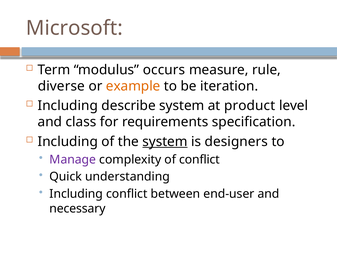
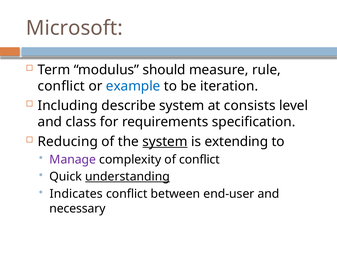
occurs: occurs -> should (164, 70)
diverse: diverse -> conflict (61, 86)
example colour: orange -> blue (133, 86)
product: product -> consists (250, 106)
Including: Including -> Reducing (68, 141)
designers: designers -> extending (236, 141)
understanding underline: none -> present (127, 177)
Including: Including -> Indicates (76, 194)
